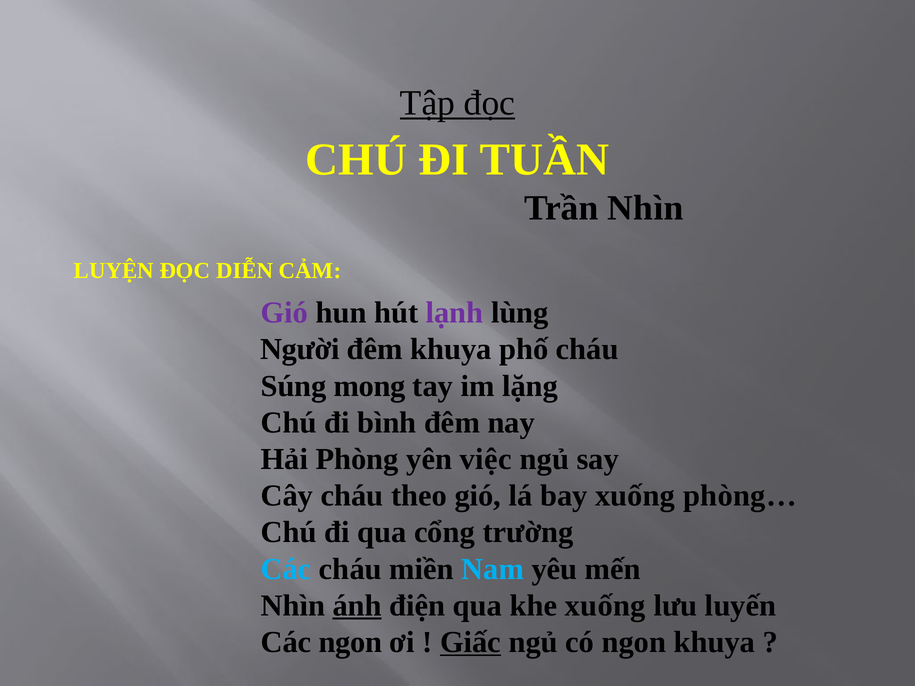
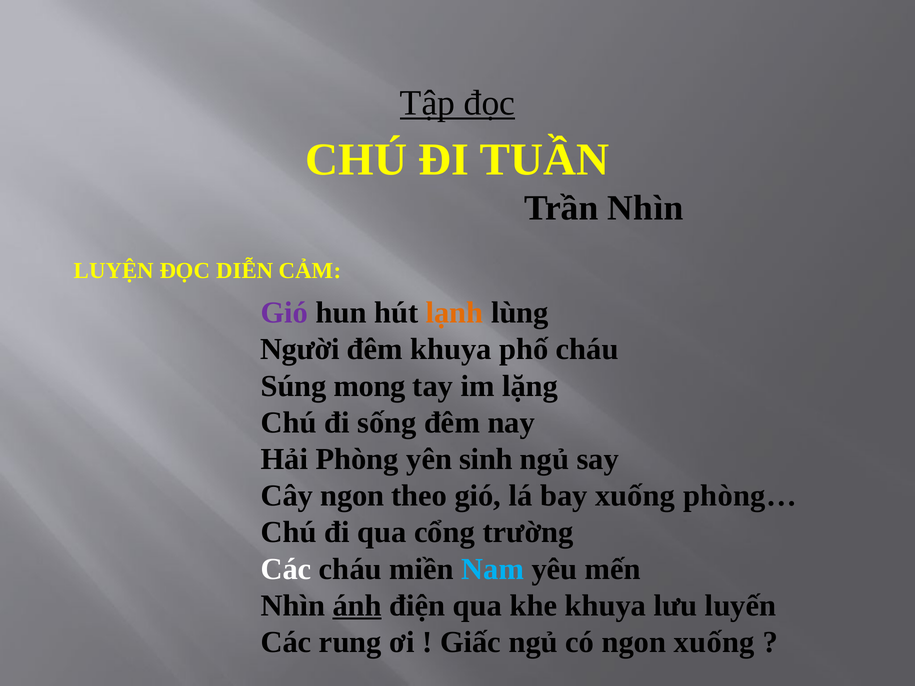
lạnh colour: purple -> orange (455, 313)
bình: bình -> sống (387, 423)
việc: việc -> sinh (486, 459)
Cây cháu: cháu -> ngon (352, 496)
Các colour: light blue -> white (286, 569)
khe xuống: xuống -> khuya (605, 606)
Các ngon: ngon -> rung (350, 642)
Giấc underline: present -> none (471, 642)
ngon khuya: khuya -> xuống (714, 642)
